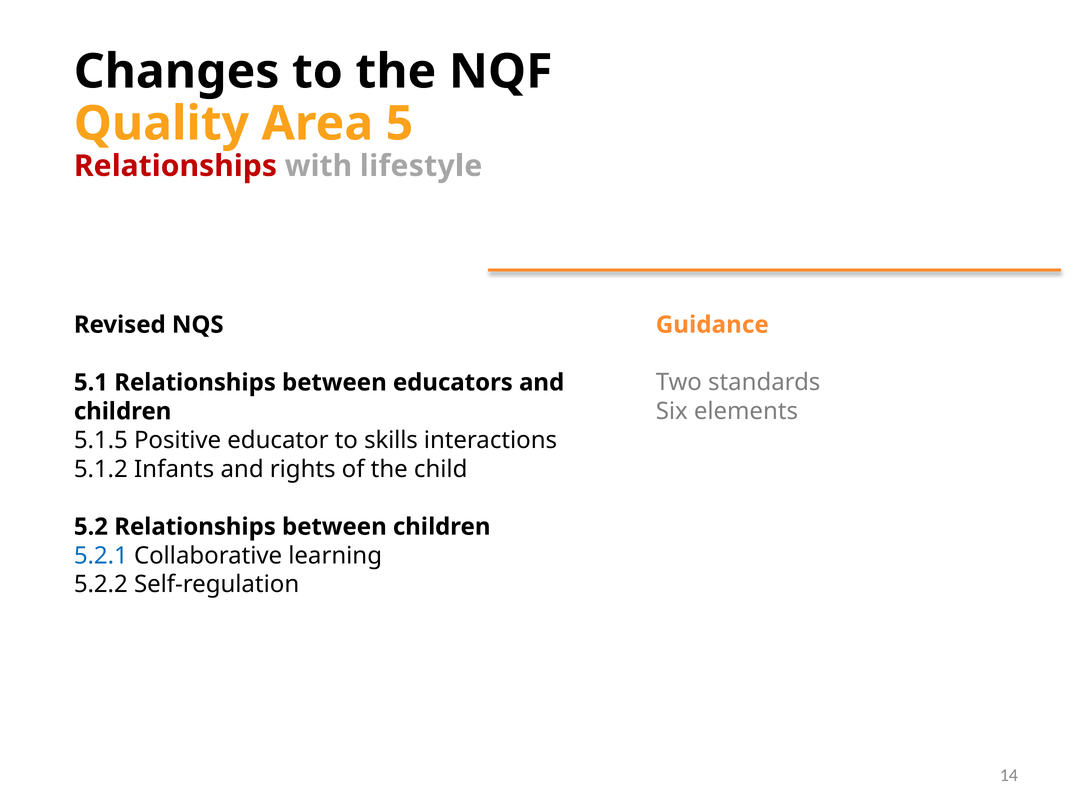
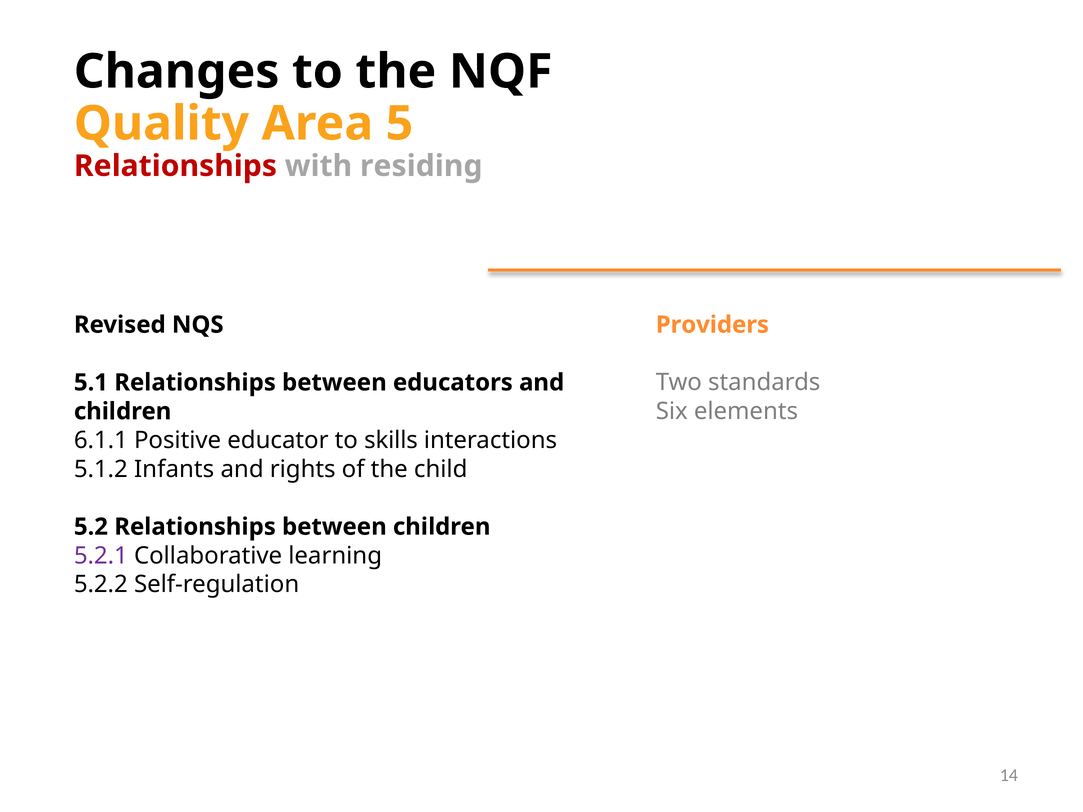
lifestyle: lifestyle -> residing (421, 166)
Guidance: Guidance -> Providers (712, 325)
5.1.5: 5.1.5 -> 6.1.1 (101, 440)
5.2.1 colour: blue -> purple (101, 556)
